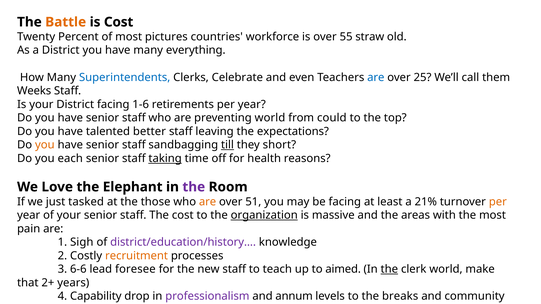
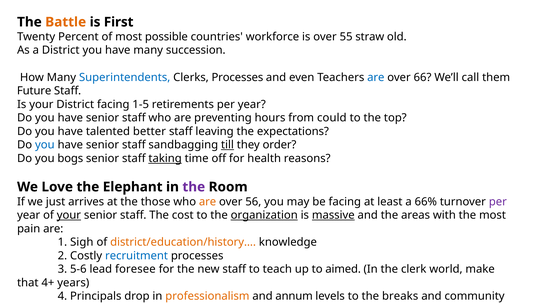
is Cost: Cost -> First (119, 22)
pictures: pictures -> possible (166, 37)
everything: everything -> succession (196, 50)
Clerks Celebrate: Celebrate -> Processes (237, 77)
25: 25 -> 66 (423, 77)
Weeks: Weeks -> Future (34, 91)
1-6: 1-6 -> 1-5 (141, 104)
preventing world: world -> hours (270, 118)
you colour: orange -> blue (45, 145)
short: short -> order (280, 145)
each: each -> bogs (70, 159)
tasked: tasked -> arrives (86, 202)
51: 51 -> 56 (253, 202)
21%: 21% -> 66% (426, 202)
per colour: orange -> purple (498, 202)
your underline: none -> present (69, 215)
massive underline: none -> present (333, 215)
district/education/history… colour: purple -> orange (183, 242)
recruitment colour: orange -> blue (137, 256)
6-6: 6-6 -> 5-6 (78, 269)
the underline: present -> none (389, 269)
2+: 2+ -> 4+ (48, 283)
Capability: Capability -> Principals (96, 297)
professionalism colour: purple -> orange (207, 297)
